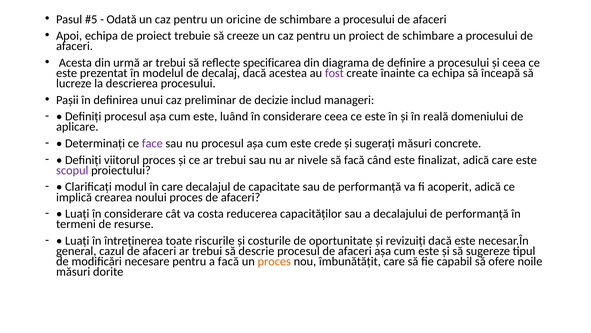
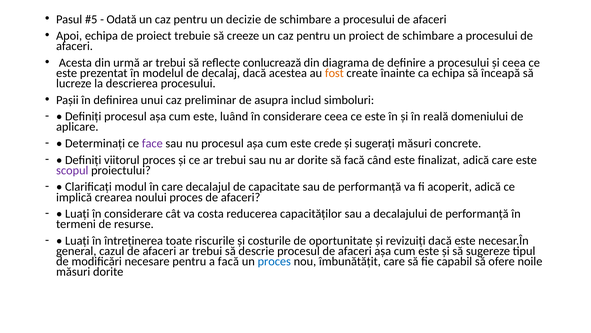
oricine: oricine -> decizie (244, 19)
specificarea: specificarea -> conlucrează (272, 63)
fost colour: purple -> orange (334, 73)
decizie: decizie -> asupra (271, 100)
manageri: manageri -> simboluri (349, 100)
ar nivele: nivele -> dorite (313, 160)
proces colour: orange -> blue (274, 261)
